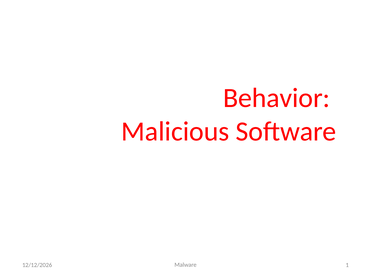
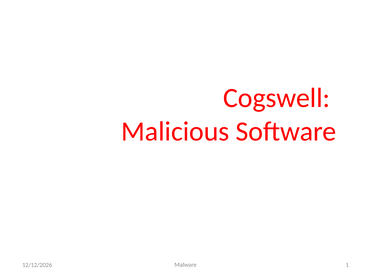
Behavior: Behavior -> Cogswell (277, 98)
